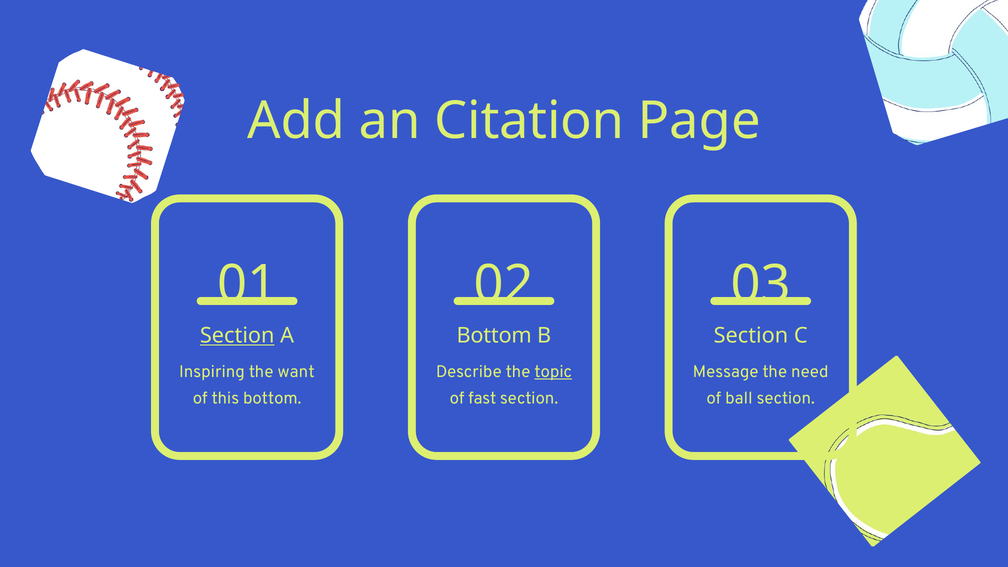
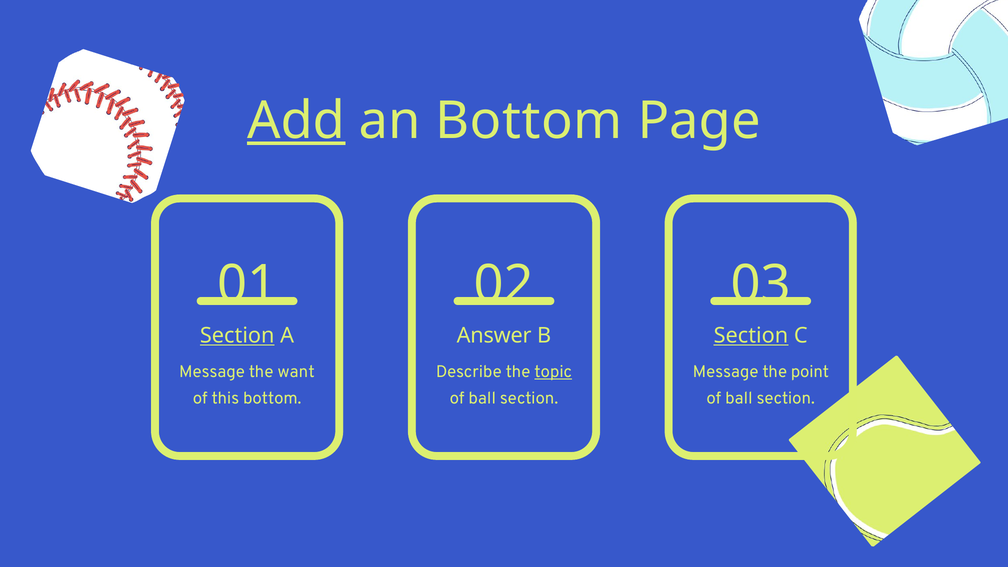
Add underline: none -> present (296, 121)
an Citation: Citation -> Bottom (529, 121)
A Bottom: Bottom -> Answer (494, 336)
Section underline: none -> present (751, 336)
Inspiring: Inspiring -> Message (212, 372)
need: need -> point (810, 372)
fast: fast -> ball (482, 398)
